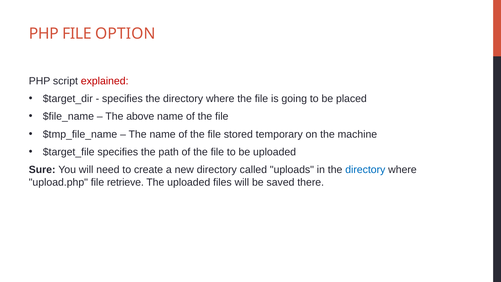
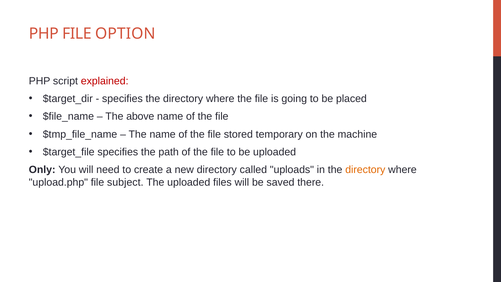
Sure: Sure -> Only (42, 170)
directory colour: blue -> orange (365, 170)
retrieve: retrieve -> subject (125, 182)
